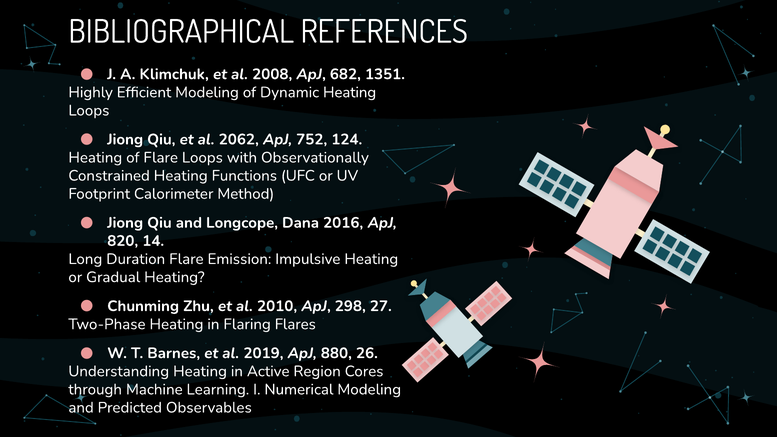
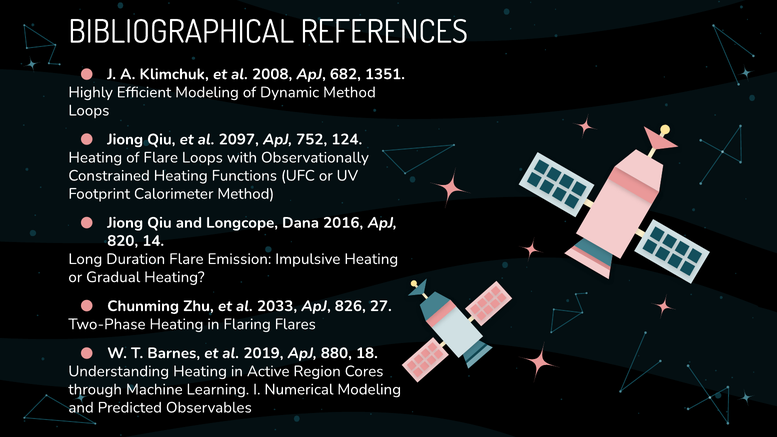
Dynamic Heating: Heating -> Method (349, 92)
2062: 2062 -> 2097 (239, 139)
2010: 2010 -> 2033 (277, 306)
298: 298 -> 826 (350, 306)
26: 26 -> 18 (367, 353)
